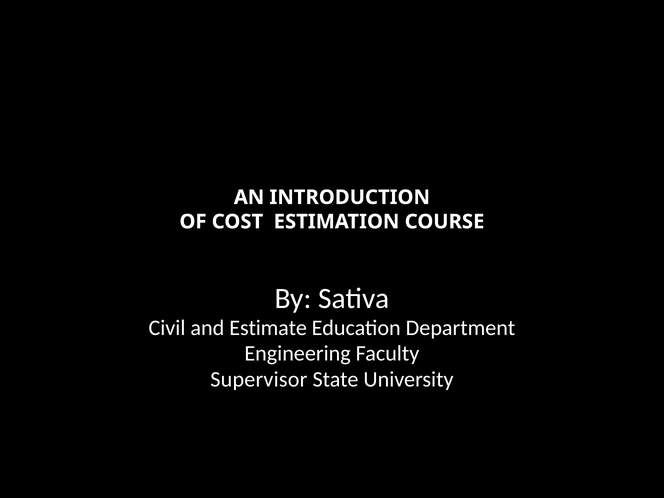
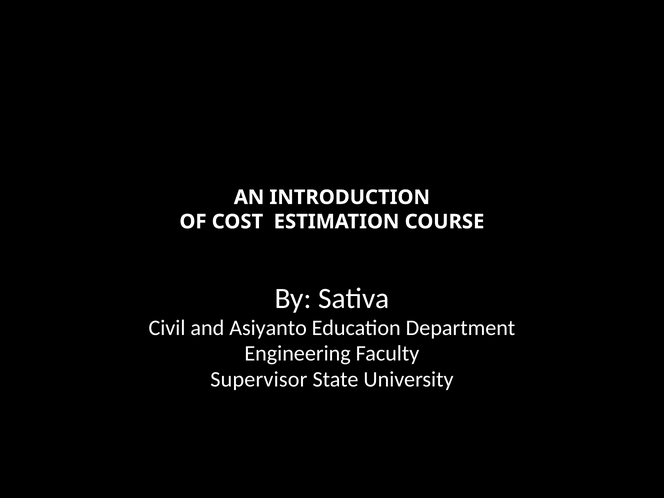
Estimate: Estimate -> Asiyanto (268, 328)
